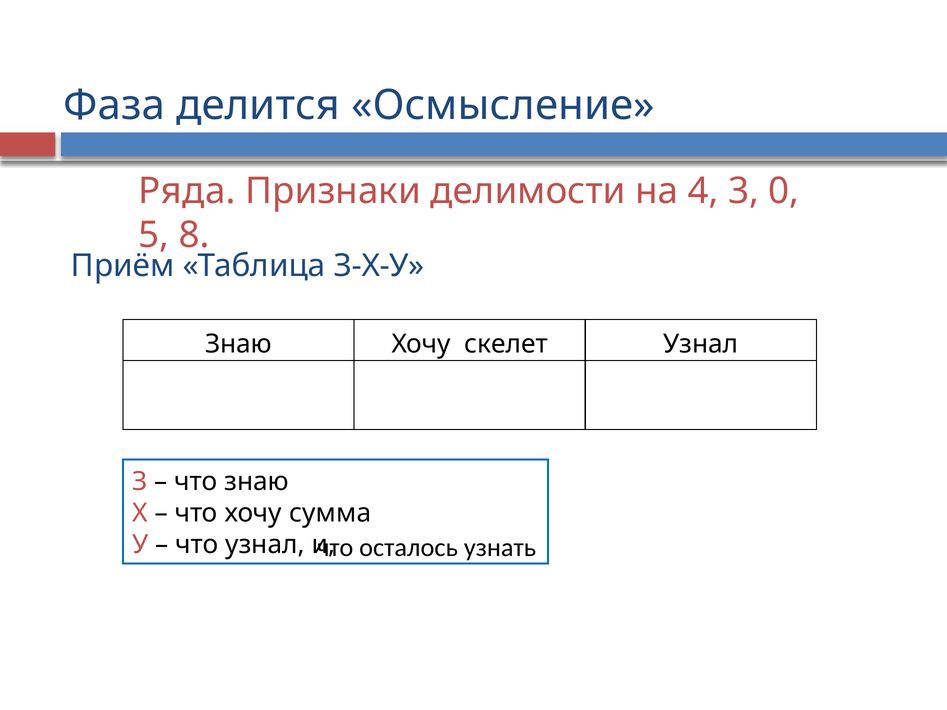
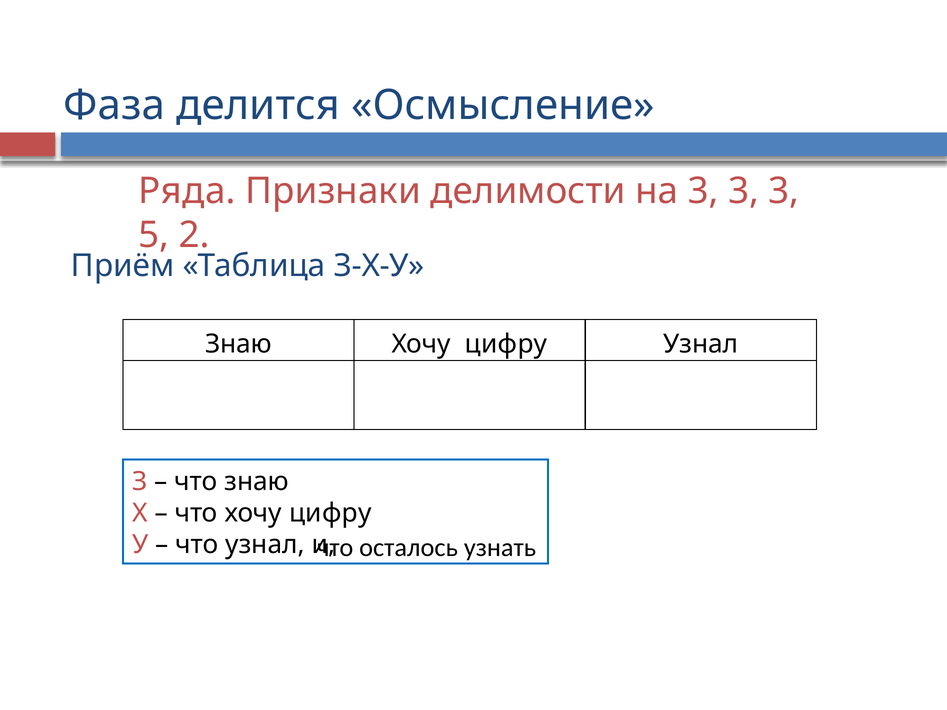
на 4: 4 -> 3 (703, 191)
0: 0 -> 3 (784, 191)
8: 8 -> 2 (194, 235)
Знаю Хочу скелет: скелет -> цифру (506, 344)
что хочу сумма: сумма -> цифру (330, 513)
